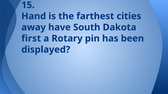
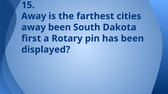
Hand: Hand -> Away (34, 16)
away have: have -> been (60, 27)
